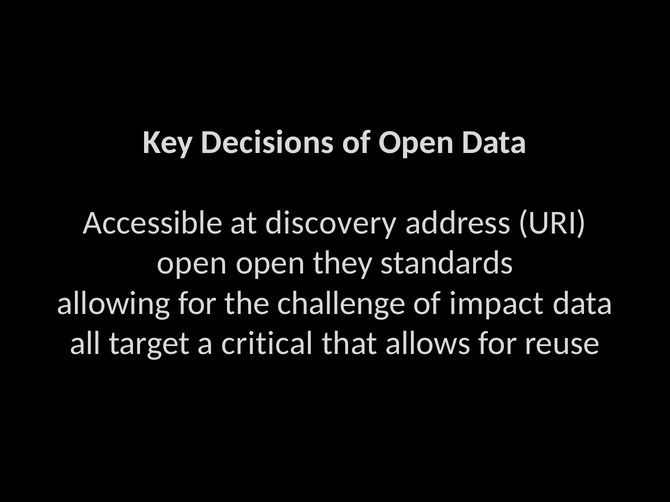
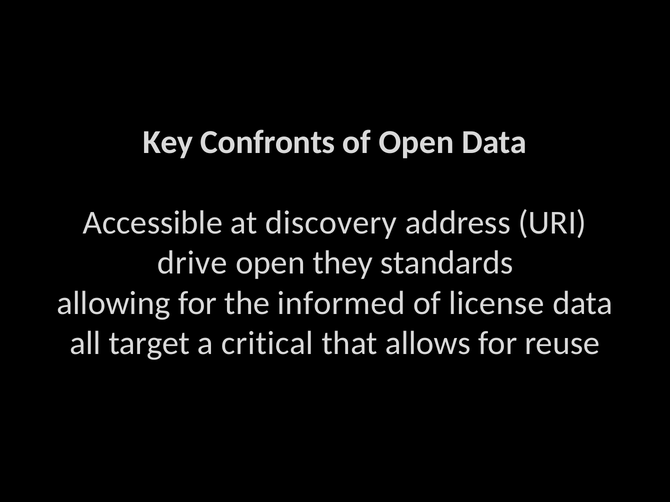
Decisions: Decisions -> Confronts (268, 143)
open: open -> drive (192, 263)
challenge: challenge -> informed (341, 303)
impact: impact -> license (497, 303)
